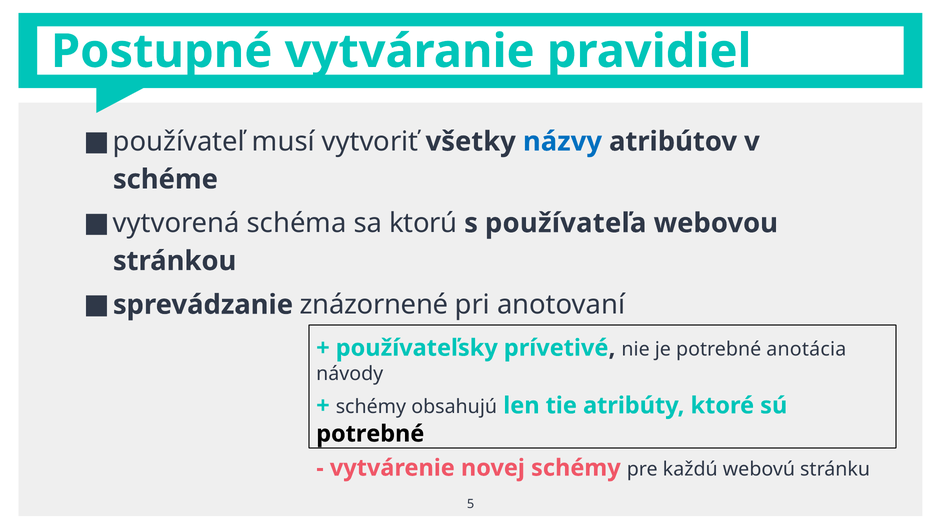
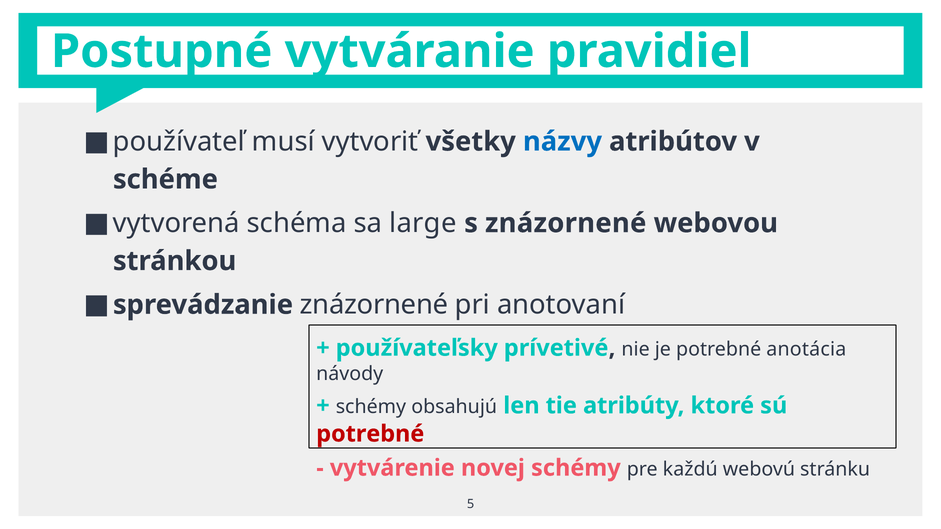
ktorú: ktorú -> large (423, 223)
s používateľa: používateľa -> znázornené (566, 223)
potrebné colour: black -> red (370, 434)
